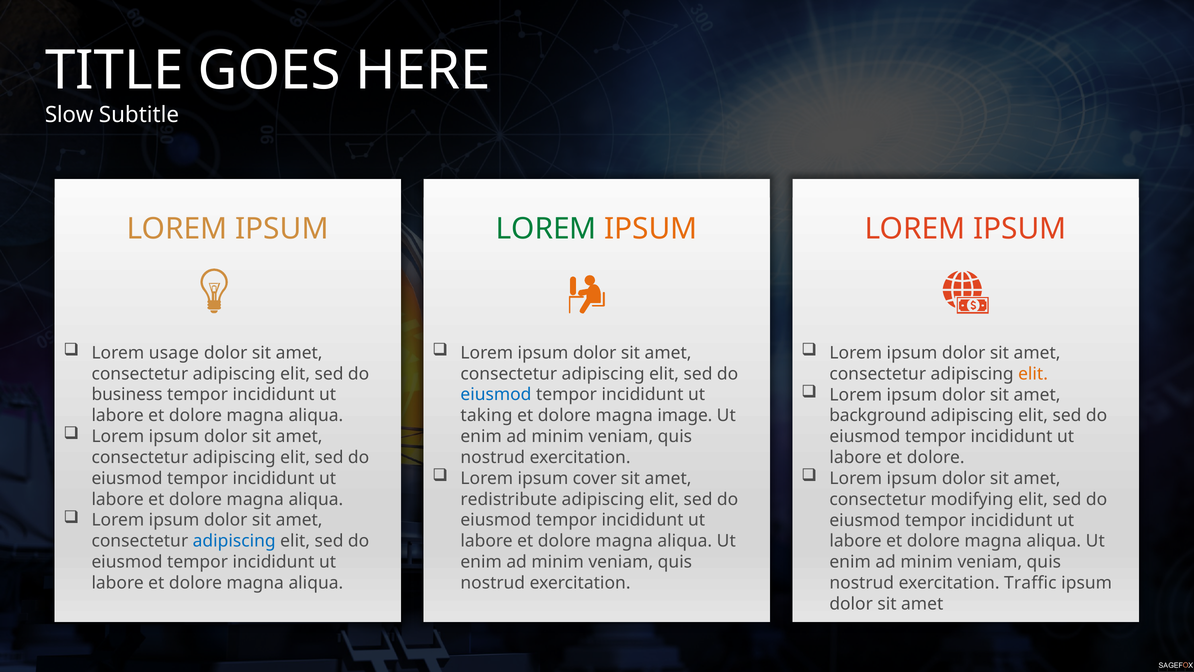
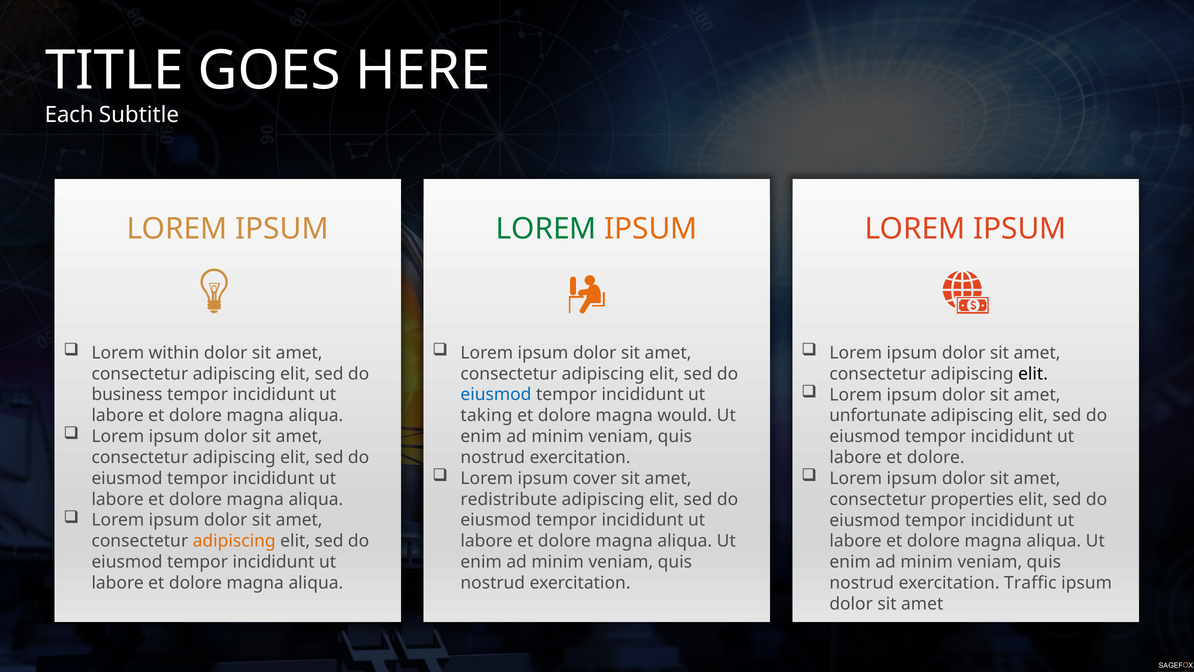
Slow: Slow -> Each (69, 115)
usage: usage -> within (174, 353)
elit colour: orange -> black (1033, 374)
image: image -> would (685, 415)
background: background -> unfortunate (878, 415)
modifying: modifying -> properties (972, 499)
adipiscing colour: blue -> orange (234, 541)
